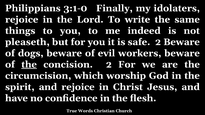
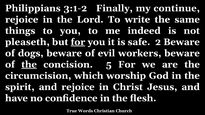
3:1-0: 3:1-0 -> 3:1-2 (75, 8)
idolaters: idolaters -> continue (177, 8)
for underline: none -> present (78, 42)
concision 2: 2 -> 5 (109, 65)
